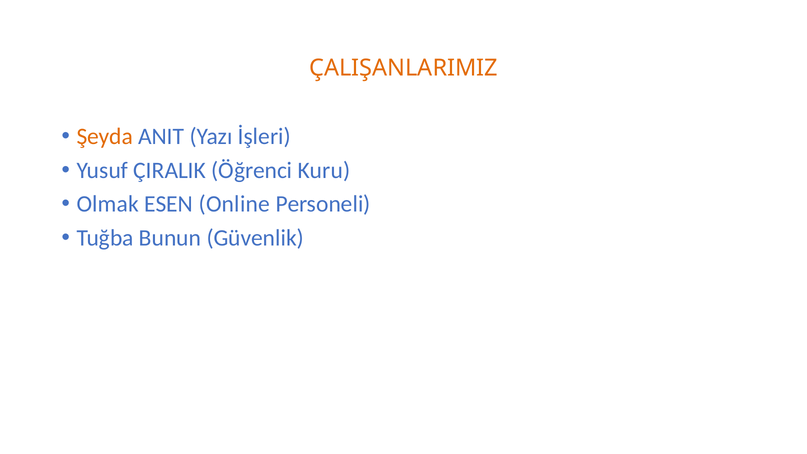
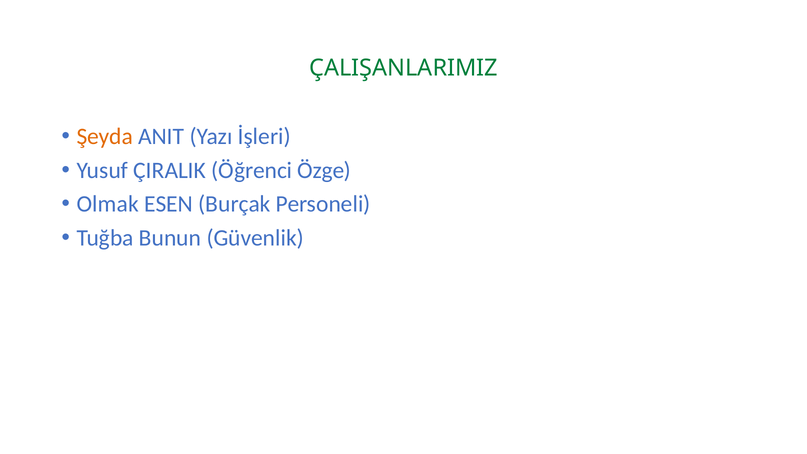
ÇALIŞANLARIMIZ colour: orange -> green (404, 68)
Kuru: Kuru -> Özge (324, 170)
Online: Online -> Burçak (234, 204)
